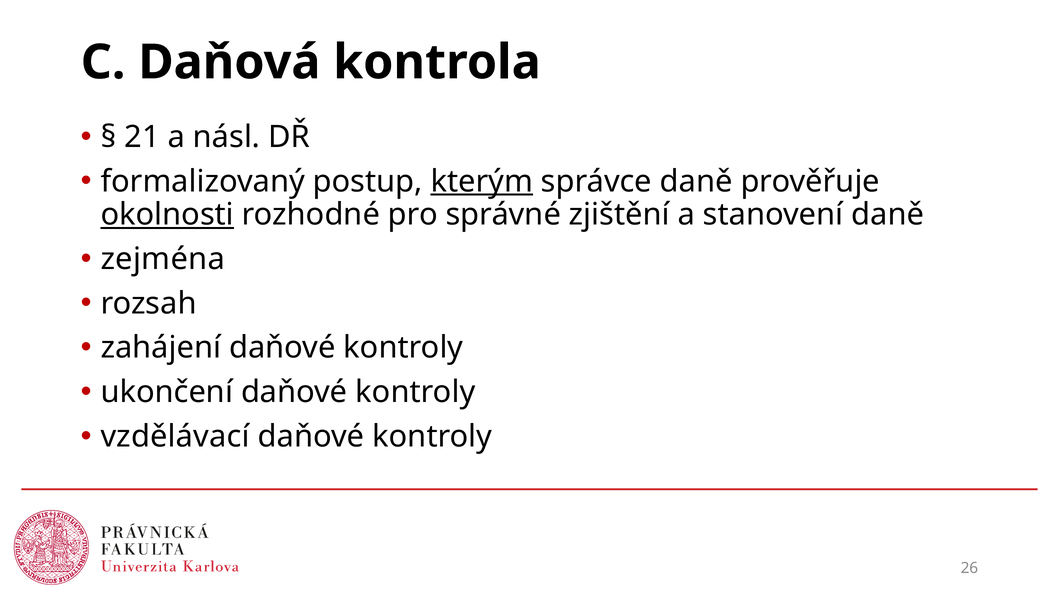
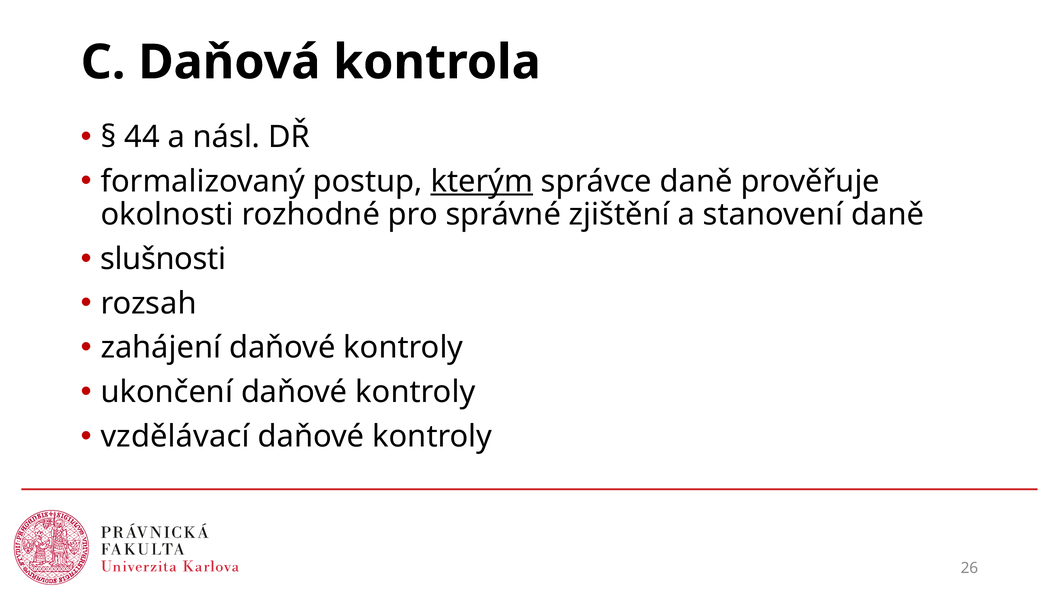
21: 21 -> 44 (142, 137)
okolnosti underline: present -> none (167, 215)
zejména: zejména -> slušnosti (163, 259)
